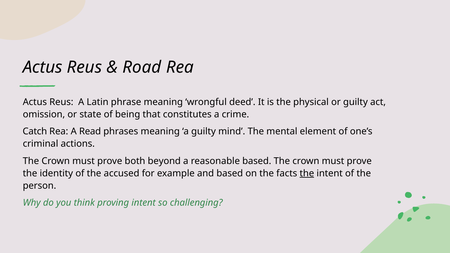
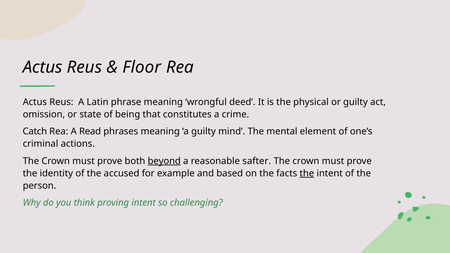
Road: Road -> Floor (142, 67)
beyond underline: none -> present (164, 161)
reasonable based: based -> safter (257, 161)
